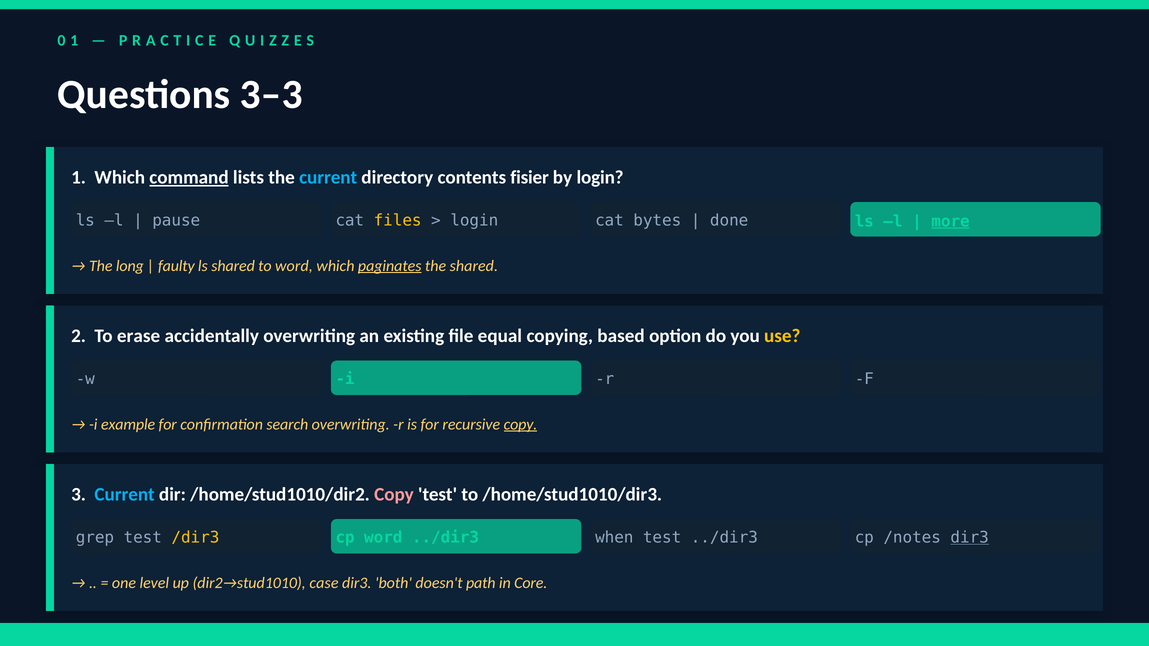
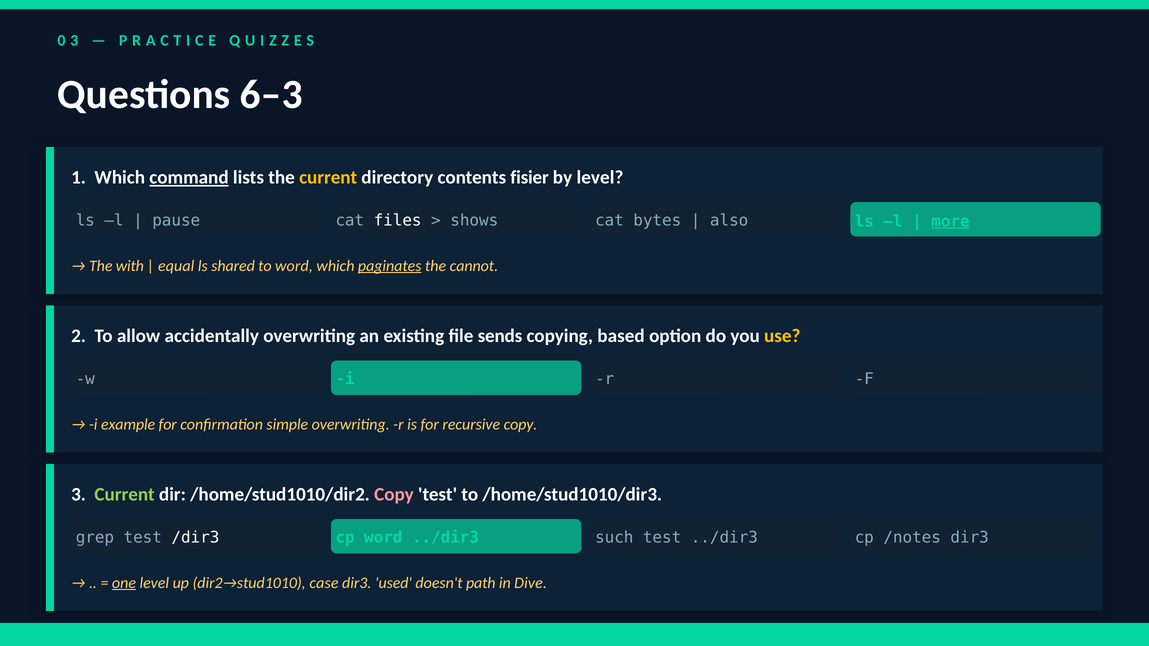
1: 1 -> 3 (74, 41)
3–3: 3–3 -> 6–3 (271, 95)
current colour: light blue -> yellow (328, 178)
by login: login -> level (600, 178)
files colour: yellow -> white (398, 221)
login: login -> shows (474, 221)
done: done -> also (729, 221)
long: long -> with (130, 266)
faulty: faulty -> equal (176, 266)
the shared: shared -> cannot (474, 266)
erase: erase -> allow (139, 336)
equal: equal -> sends (500, 336)
search: search -> simple (287, 424)
copy underline: present -> none (520, 424)
Current colour: light blue -> light green (125, 495)
/dir3 colour: yellow -> white (195, 538)
when: when -> such (614, 538)
dir3 underline: present -> none (970, 538)
one underline: none -> present (124, 583)
both: both -> used (394, 583)
Core: Core -> Dive (531, 583)
